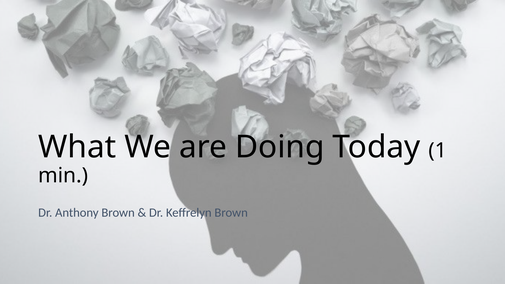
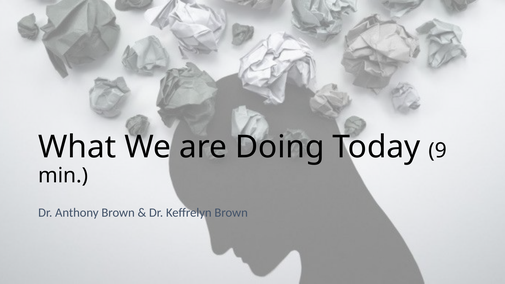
1: 1 -> 9 (438, 151)
